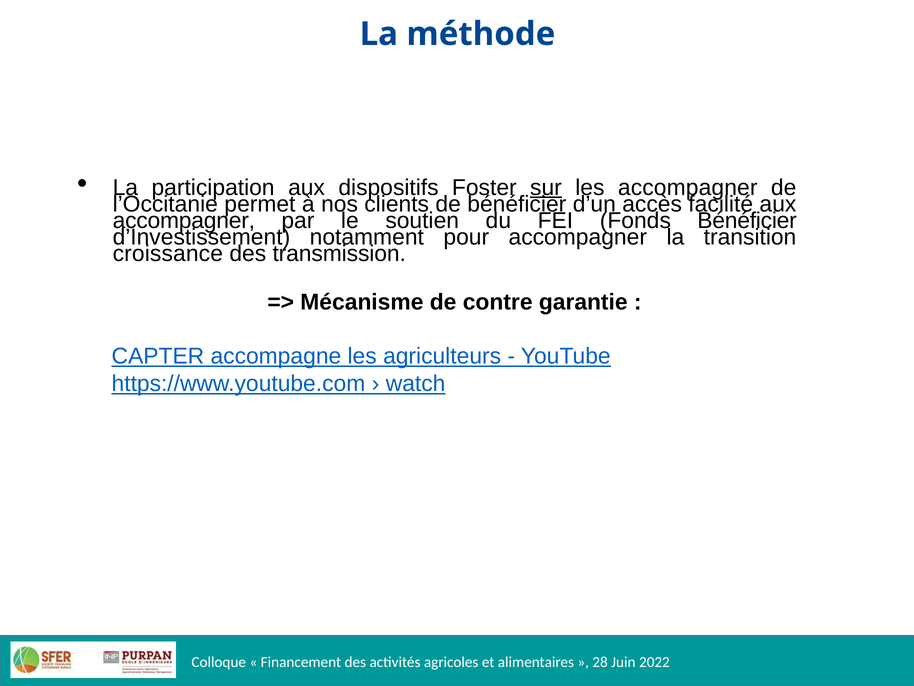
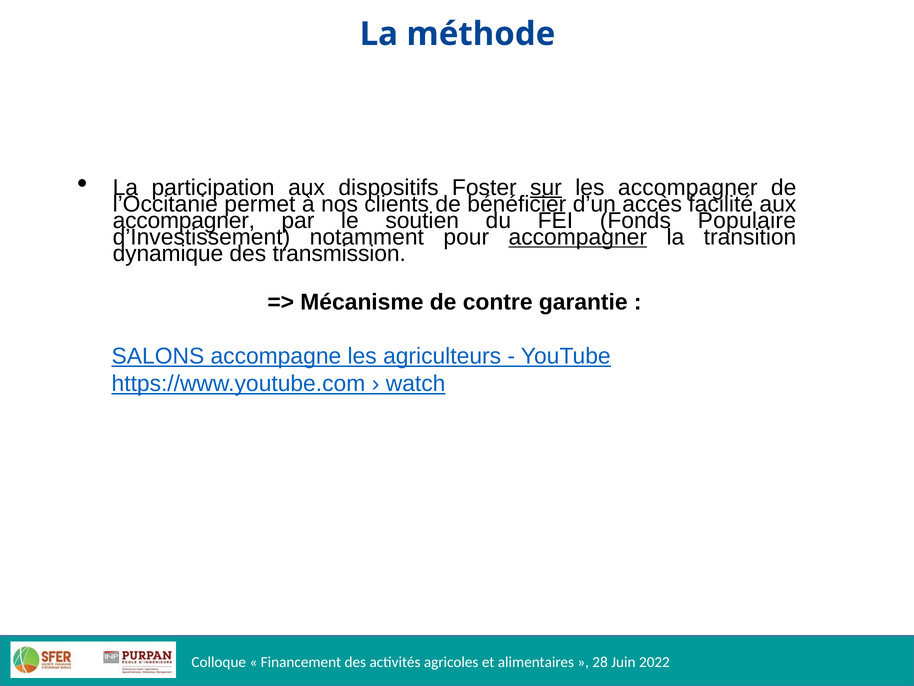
Fonds Bénéficier: Bénéficier -> Populaire (747, 220)
accompagner underline: none -> present (578, 237)
croissance: croissance -> dynamique (168, 254)
CAPTER: CAPTER -> SALONS (158, 356)
